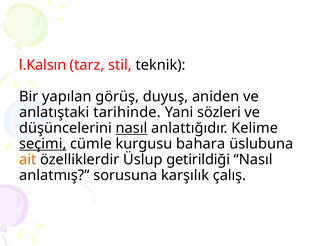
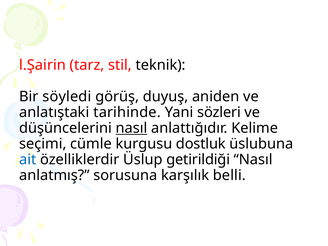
l.Kalsın: l.Kalsın -> l.Şairin (43, 65)
yapılan: yapılan -> söyledi (67, 97)
seçimi underline: present -> none (43, 144)
bahara: bahara -> dostluk (201, 144)
ait colour: orange -> blue (28, 160)
çalış: çalış -> belli (229, 175)
